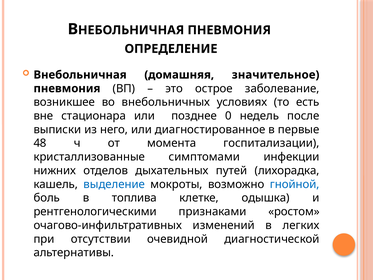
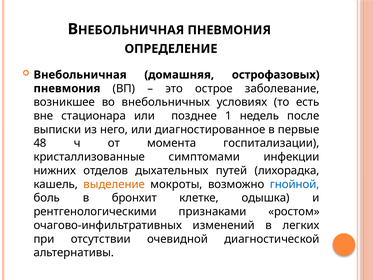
значительное: значительное -> острофазовых (276, 75)
0: 0 -> 1 (228, 116)
выделение colour: blue -> orange (114, 184)
топлива: топлива -> бронхит (134, 198)
